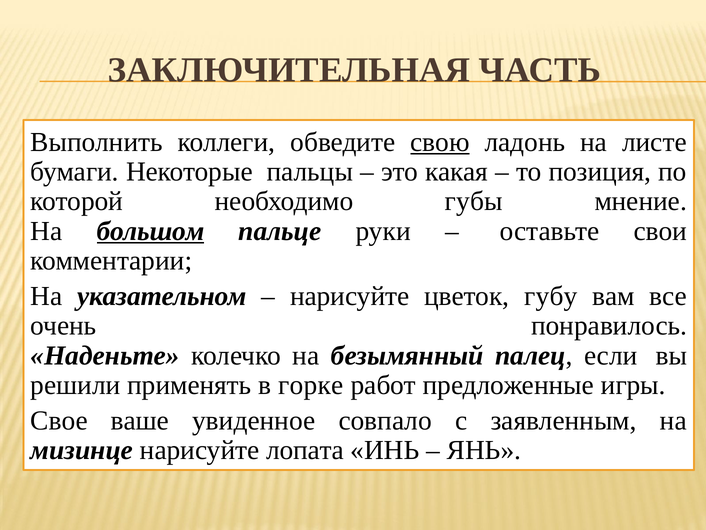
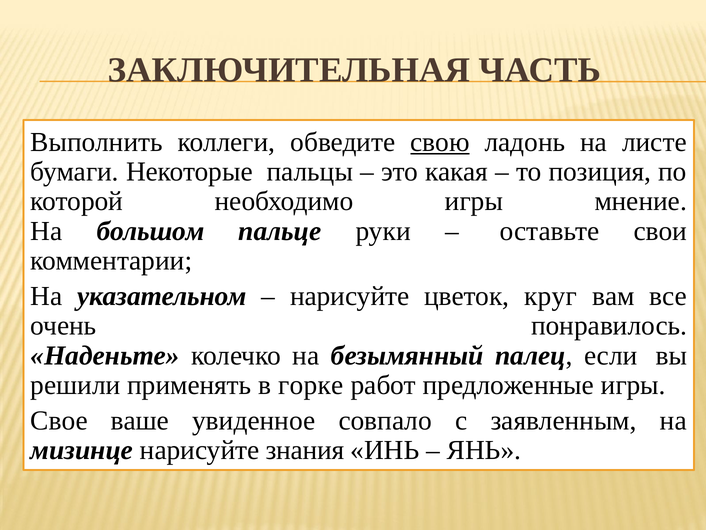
необходимо губы: губы -> игры (474, 201)
большом underline: present -> none (150, 231)
губу: губу -> круг (551, 296)
лопата: лопата -> знания (305, 450)
